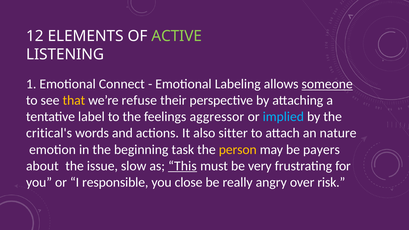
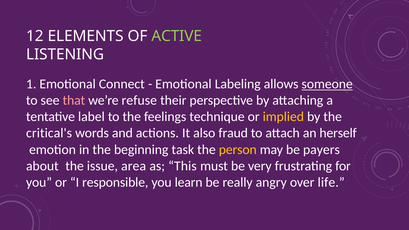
that colour: yellow -> pink (74, 100)
aggressor: aggressor -> technique (217, 117)
implied colour: light blue -> yellow (283, 117)
sitter: sitter -> fraud (233, 133)
nature: nature -> herself (338, 133)
slow: slow -> area (134, 166)
This underline: present -> none (182, 166)
close: close -> learn (189, 182)
risk: risk -> life (331, 182)
